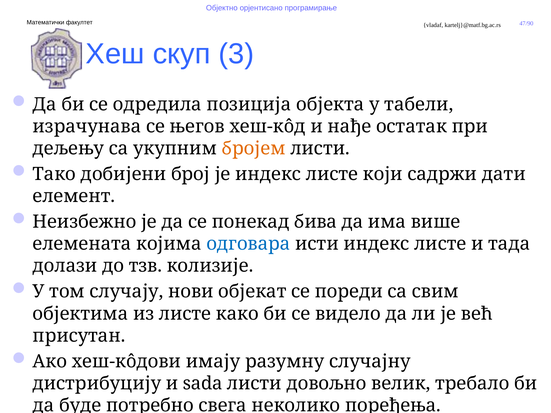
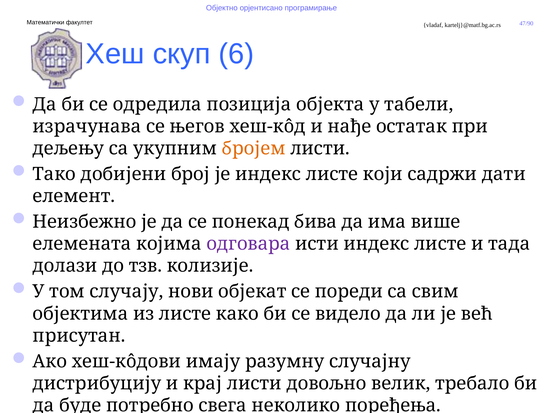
3: 3 -> 6 (236, 54)
одговара colour: blue -> purple (248, 244)
sada: sada -> крај (203, 384)
